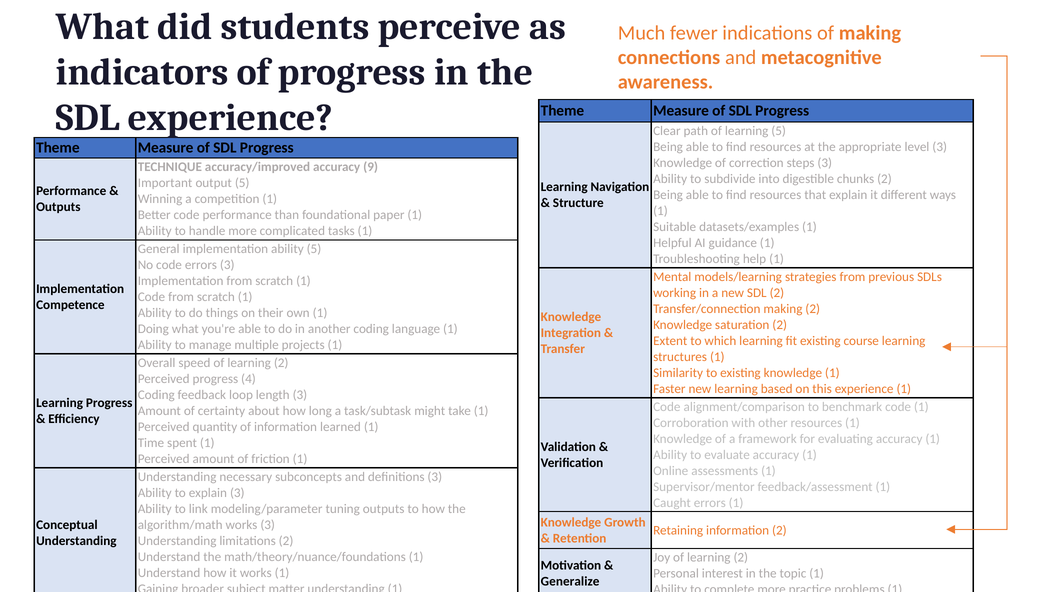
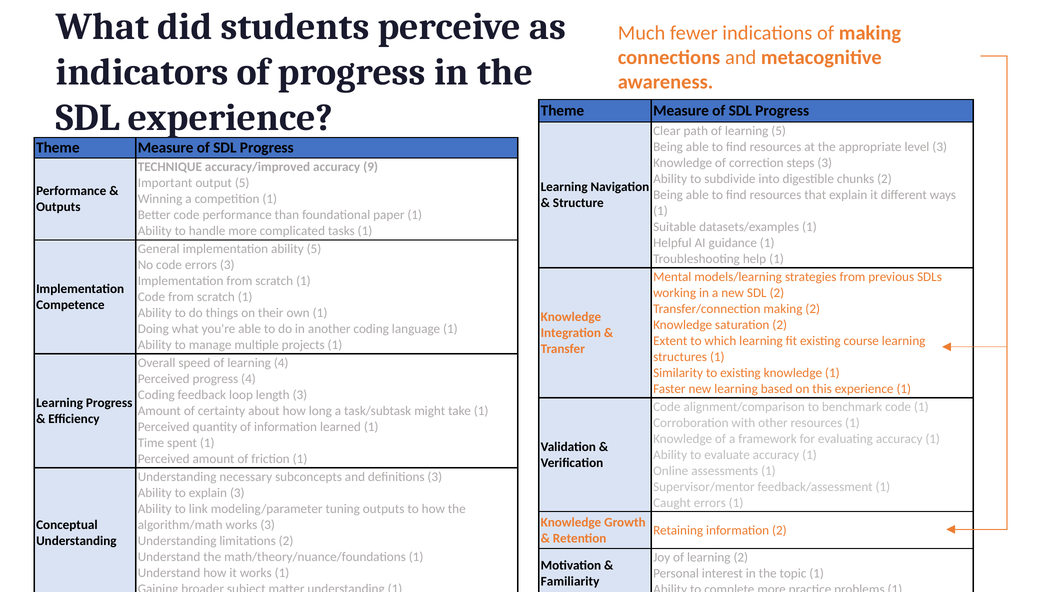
speed of learning 2: 2 -> 4 (281, 363)
Generalize: Generalize -> Familiarity (570, 581)
